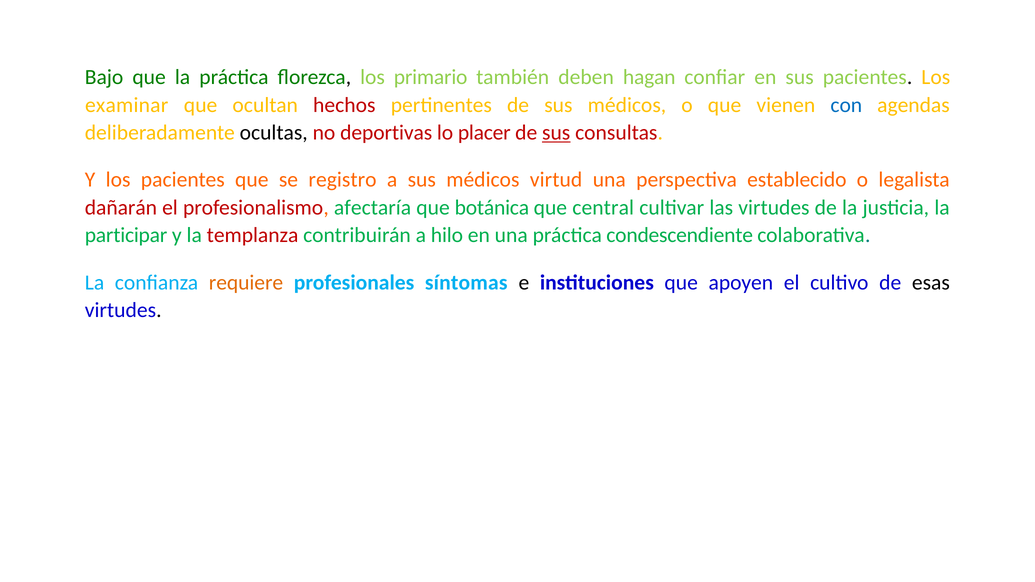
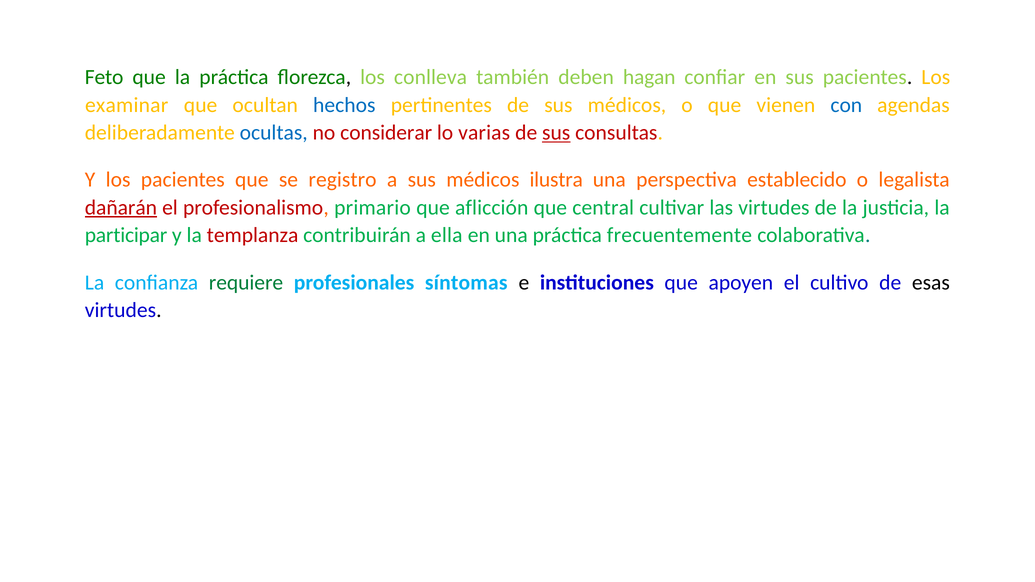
Bajo: Bajo -> Feto (104, 77)
primario: primario -> conlleva (431, 77)
hechos colour: red -> blue (344, 105)
ocultas colour: black -> blue (274, 133)
deportivas: deportivas -> considerar (386, 133)
placer: placer -> varias (484, 133)
virtud: virtud -> ilustra (556, 180)
dañarán underline: none -> present (121, 208)
afectaría: afectaría -> primario (372, 208)
botánica: botánica -> aflicción (492, 208)
hilo: hilo -> ella (447, 235)
condescendiente: condescendiente -> frecuentemente (679, 235)
requiere colour: orange -> green (246, 282)
